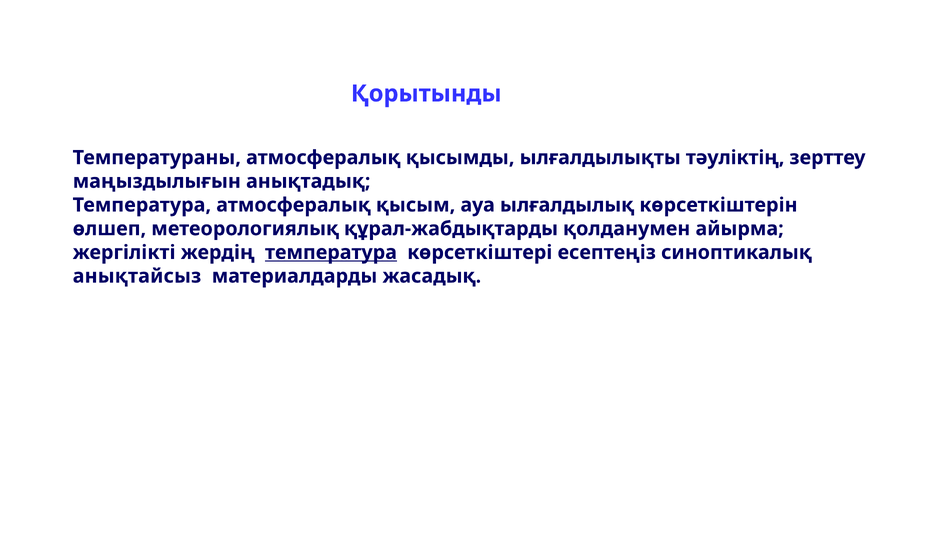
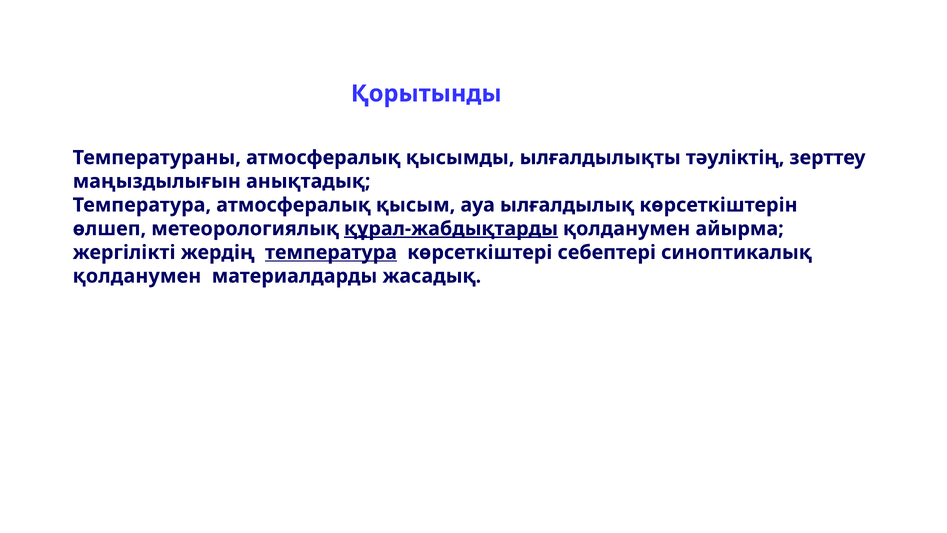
құрал-жабдықтарды underline: none -> present (451, 229)
есептеңіз: есептеңіз -> себептері (607, 252)
анықтайсыз: анықтайсыз -> қолданумен (137, 276)
